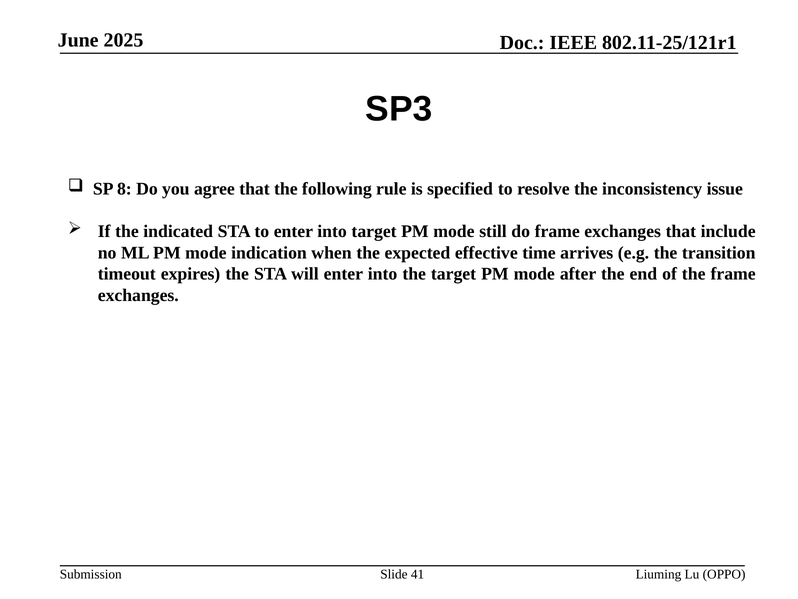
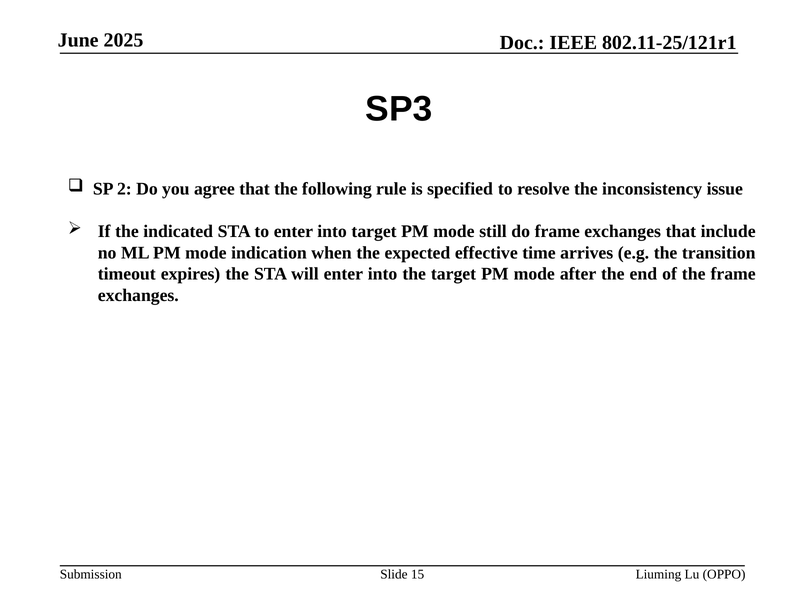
8: 8 -> 2 (124, 189)
41: 41 -> 15 (418, 574)
